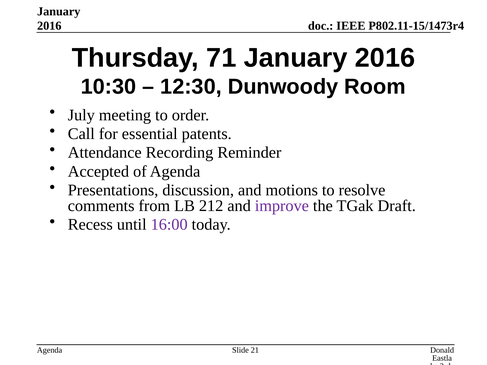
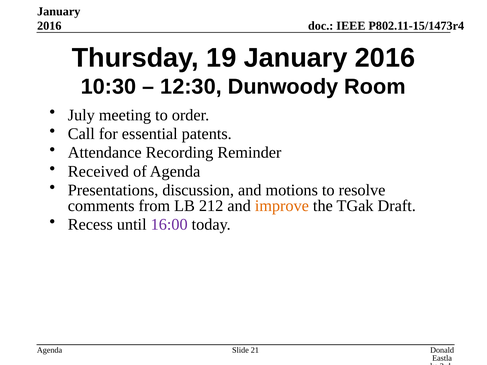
71: 71 -> 19 (221, 58)
Accepted: Accepted -> Received (98, 172)
improve colour: purple -> orange (282, 206)
